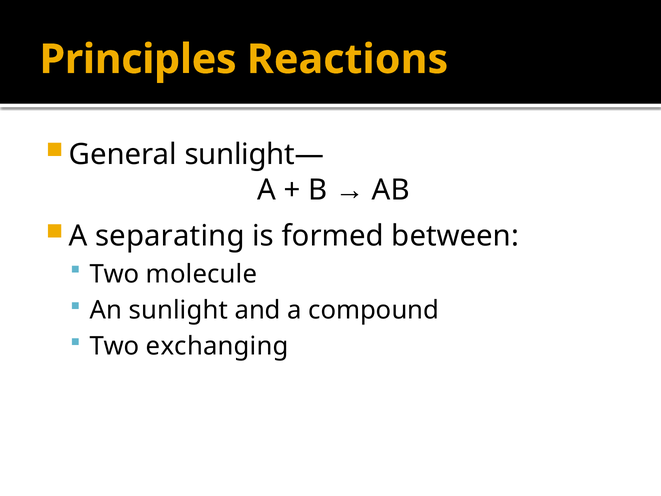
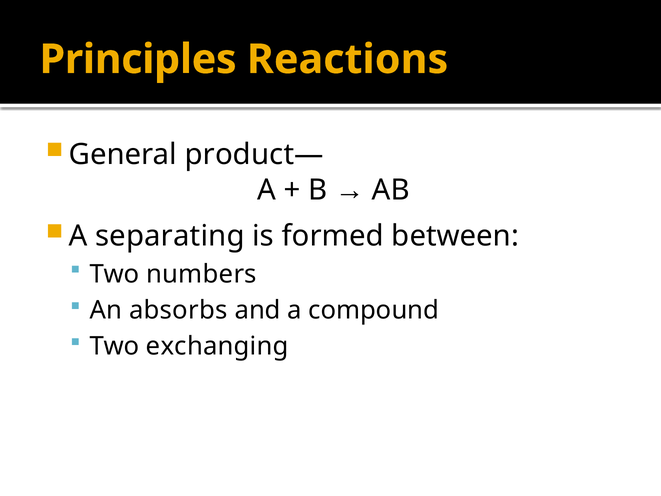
sunlight—: sunlight— -> product— (254, 155)
molecule: molecule -> numbers (202, 274)
sunlight: sunlight -> absorbs (178, 310)
